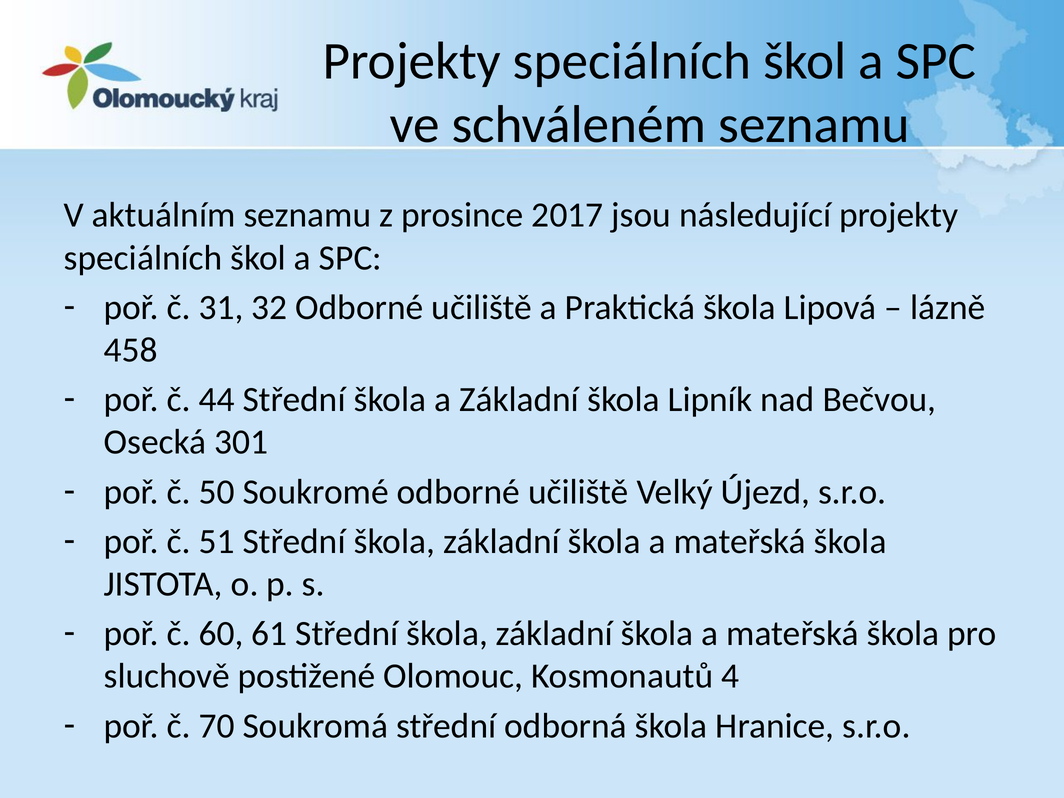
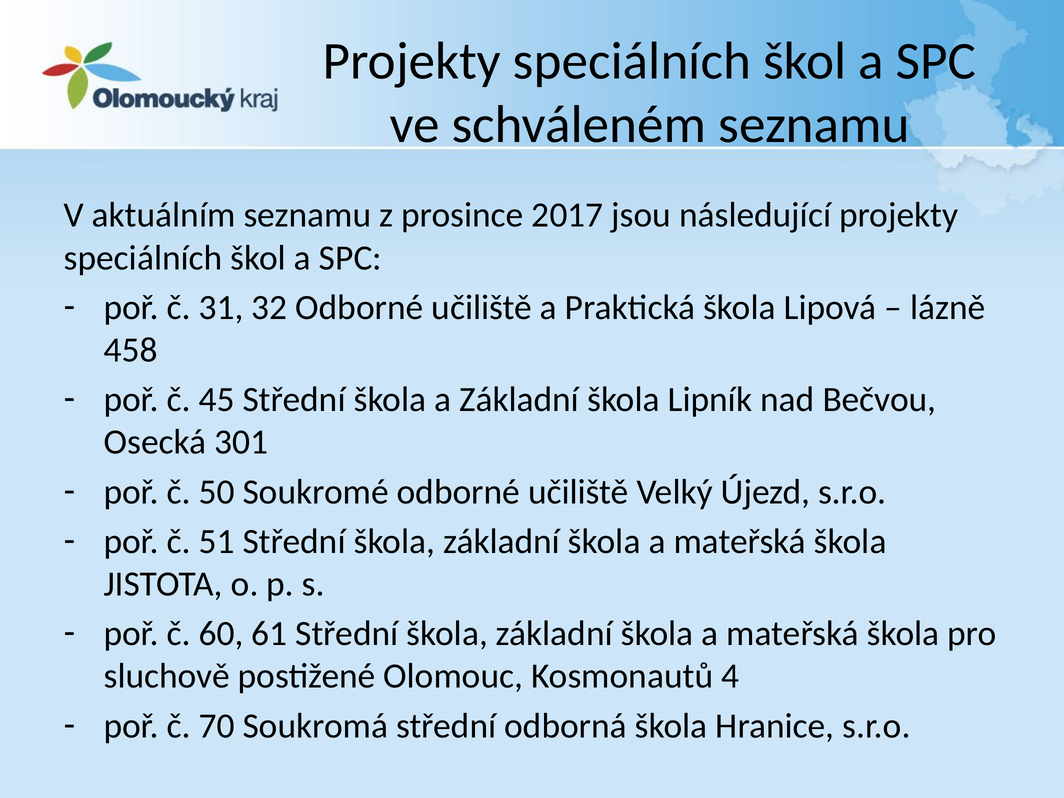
44: 44 -> 45 (217, 400)
